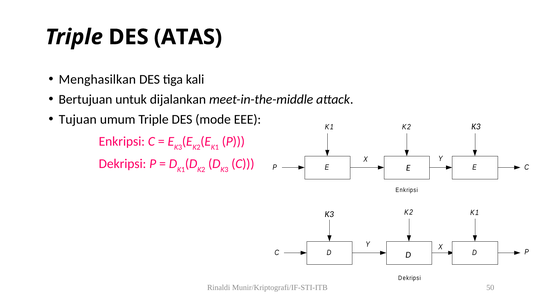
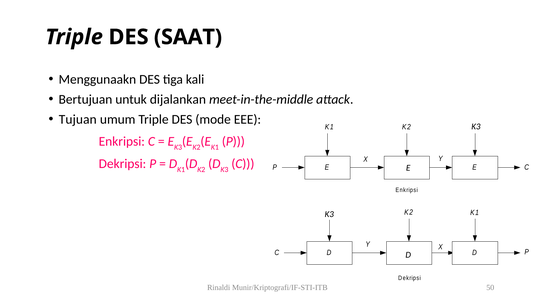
ATAS: ATAS -> SAAT (188, 37)
Menghasilkan: Menghasilkan -> Menggunaakn (97, 79)
